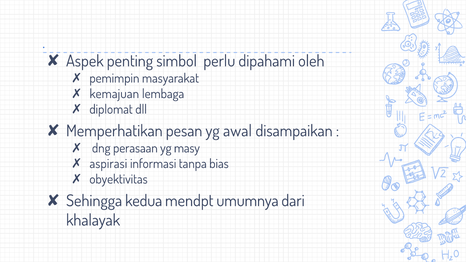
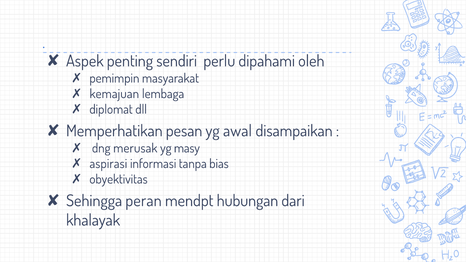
simbol: simbol -> sendiri (177, 61)
perasaan: perasaan -> merusak (135, 148)
kedua: kedua -> peran (144, 201)
umumnya: umumnya -> hubungan (247, 201)
